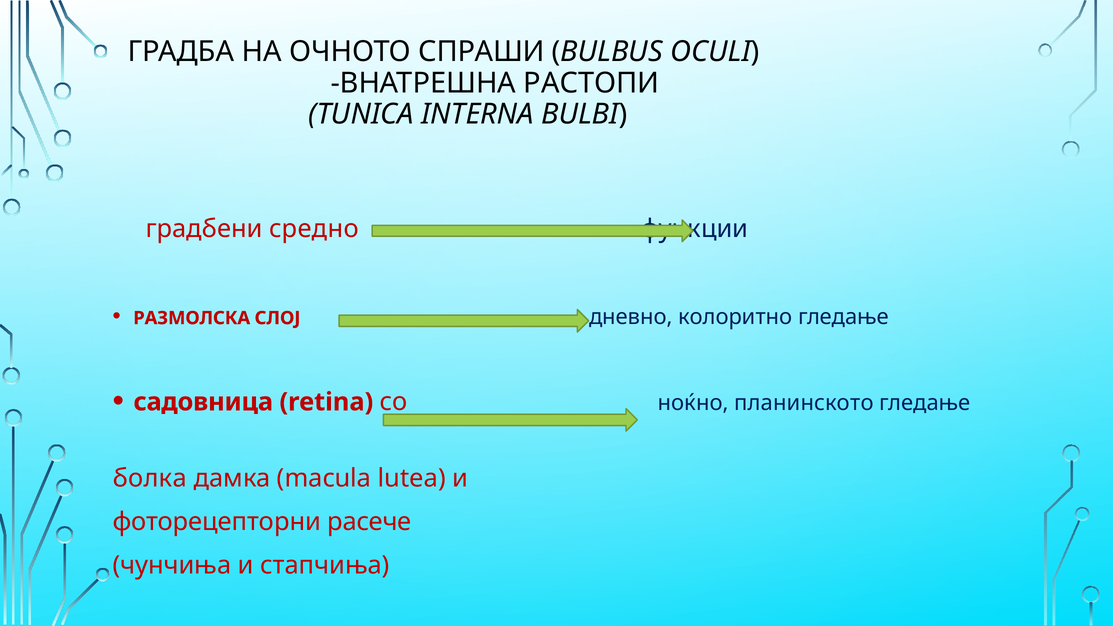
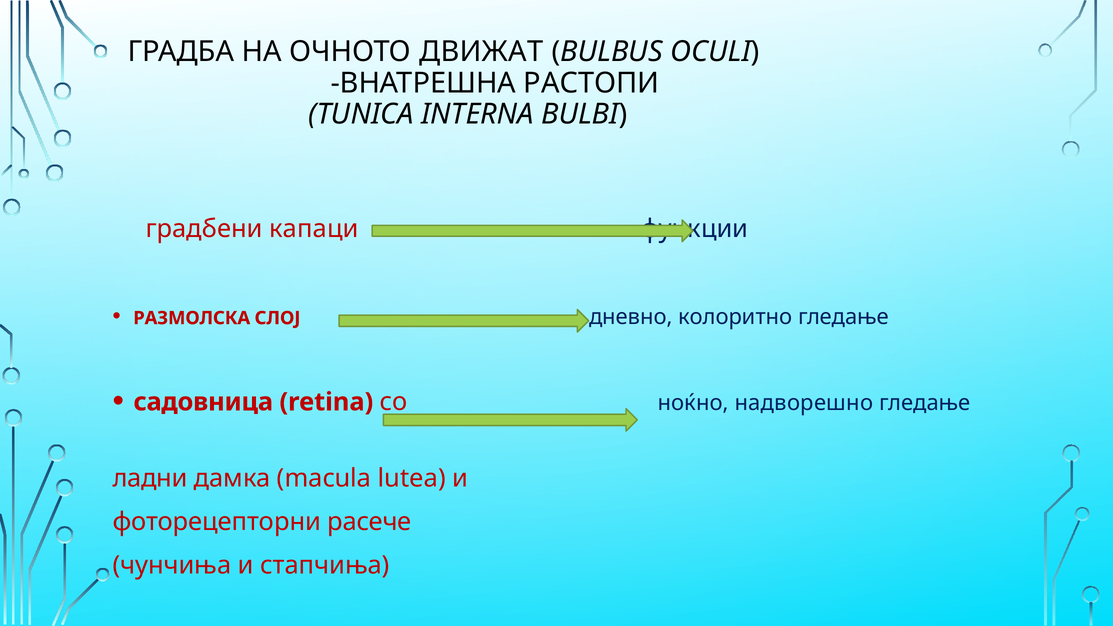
СПРАШИ: СПРАШИ -> ДВИЖАТ (481, 52)
средно: средно -> капаци (314, 229)
планинското: планинското -> надворешно (804, 403)
болка: болка -> ладни (150, 478)
